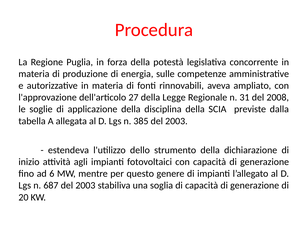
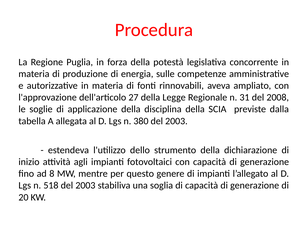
385: 385 -> 380 (141, 121)
6: 6 -> 8 (52, 174)
687: 687 -> 518 (51, 185)
